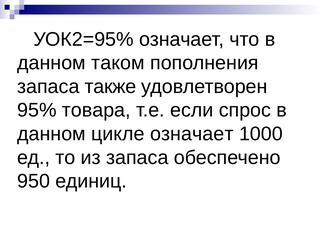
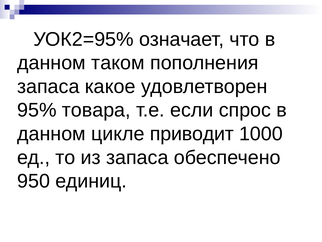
также: также -> какое (110, 86)
цикле означает: означает -> приводит (192, 134)
